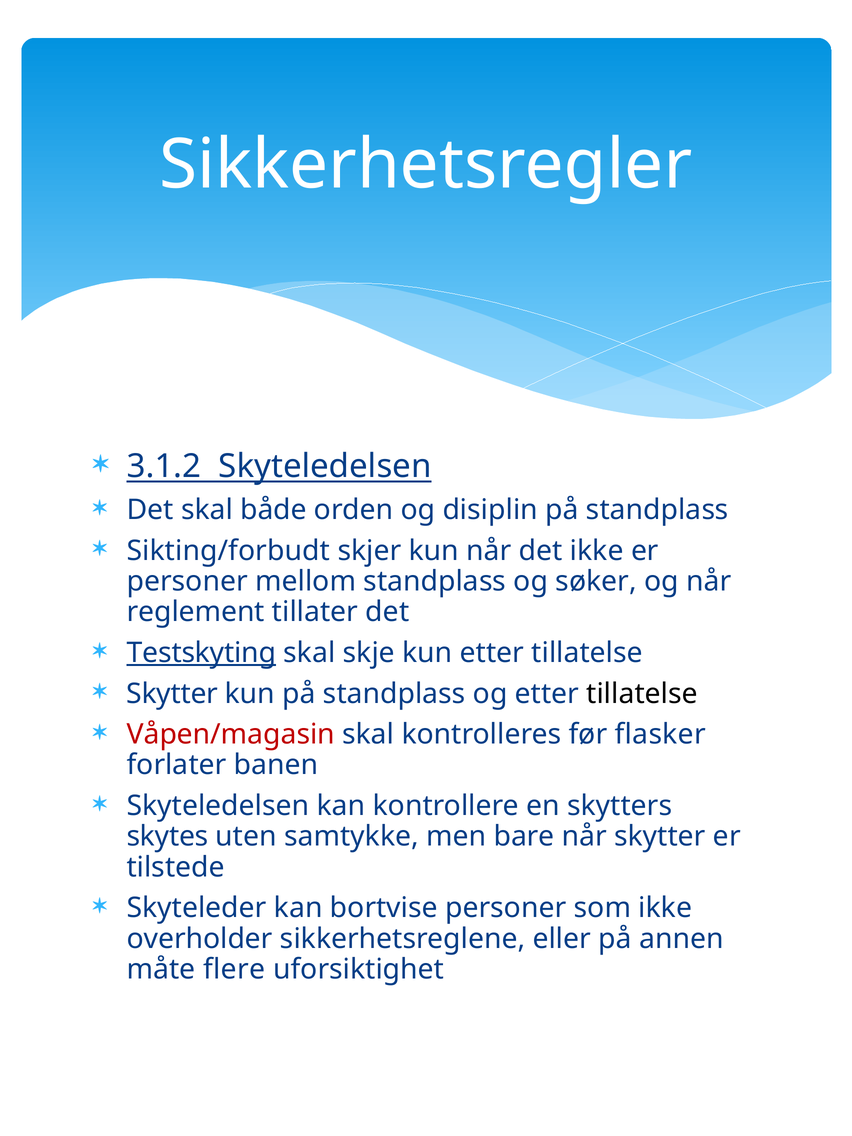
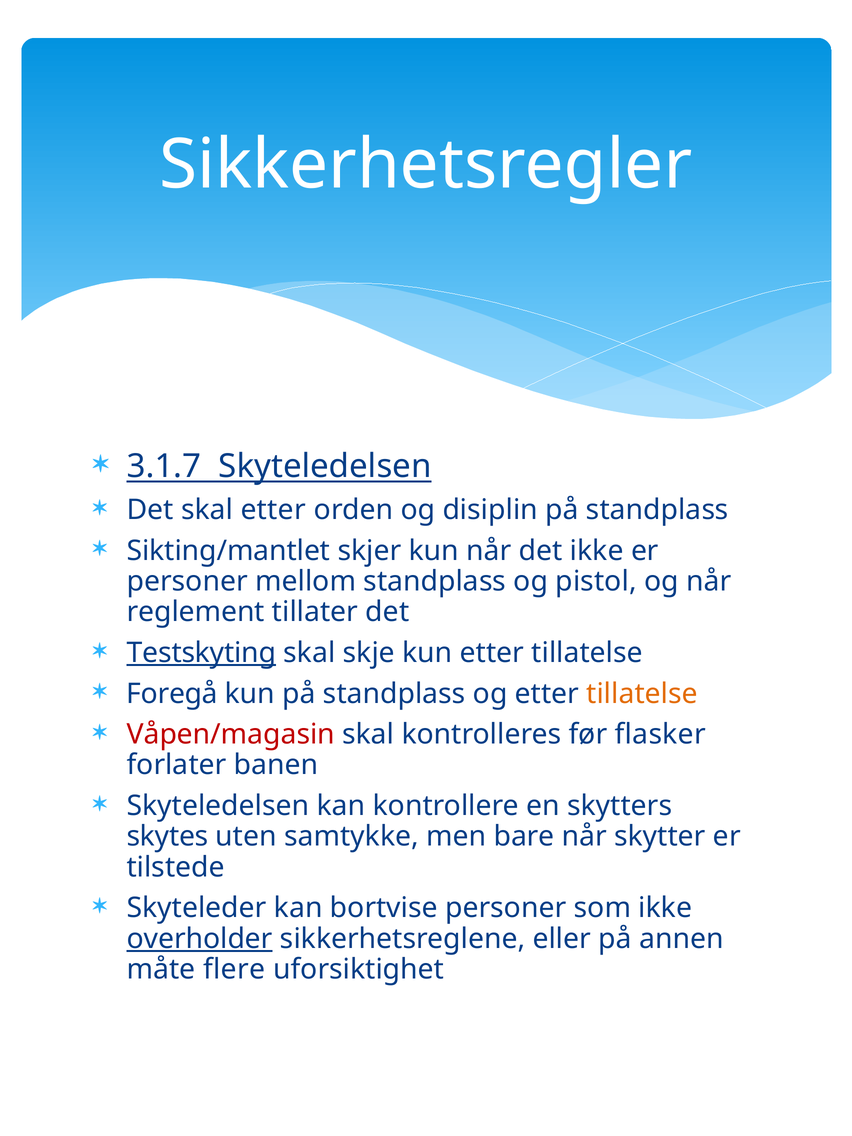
3.1.2: 3.1.2 -> 3.1.7 (164, 467)
skal både: både -> etter (273, 510)
Sikting/forbudt: Sikting/forbudt -> Sikting/mantlet (228, 551)
søker: søker -> pistol (596, 581)
Skytter: Skytter -> Foregå (172, 694)
tillatelse colour: black -> orange (642, 694)
overholder underline: none -> present (200, 939)
